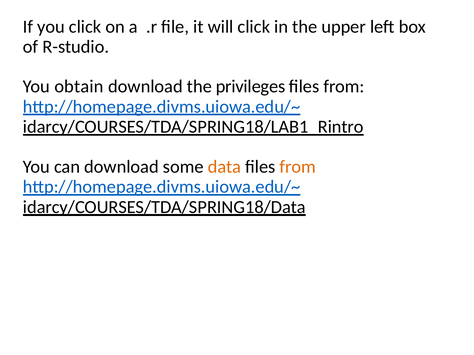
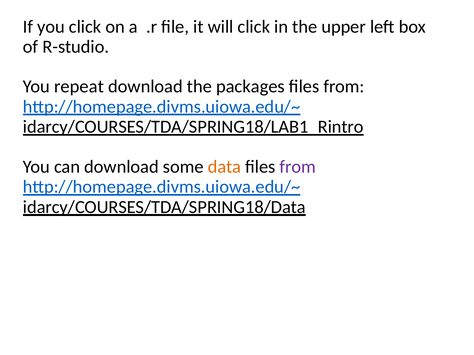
obtain: obtain -> repeat (79, 87)
privileges: privileges -> packages (250, 87)
from colour: orange -> purple (298, 167)
